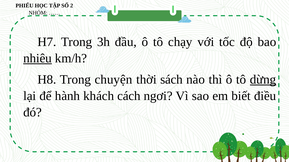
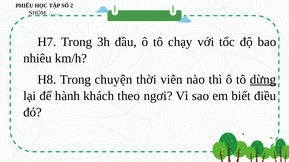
nhiêu underline: present -> none (38, 58)
sách: sách -> viên (171, 80)
cách: cách -> theo (129, 96)
